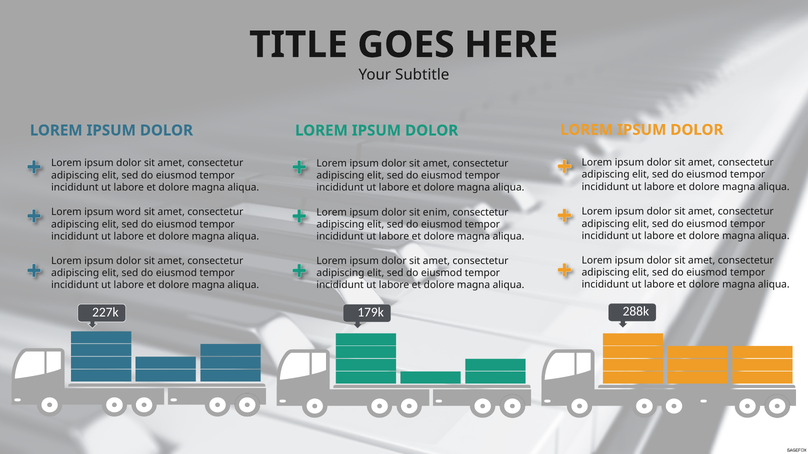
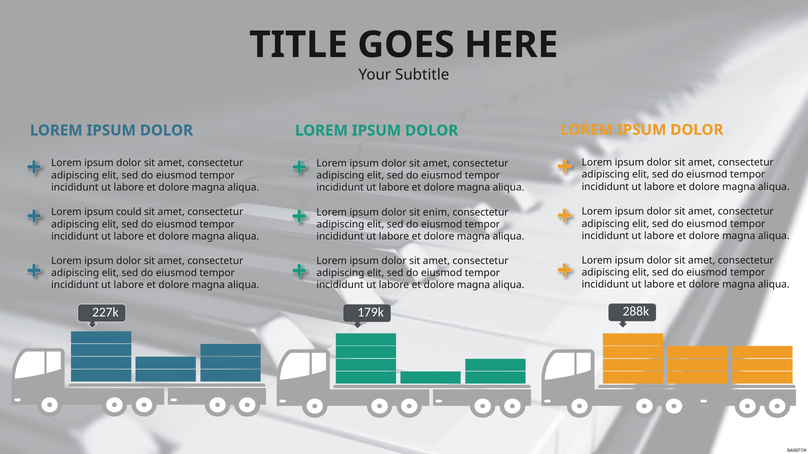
word: word -> could (129, 212)
